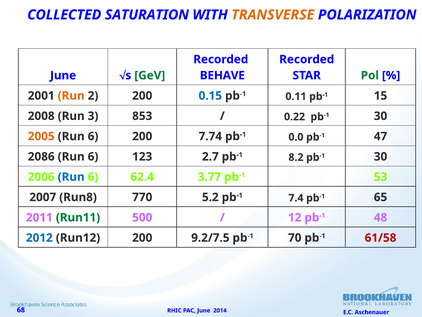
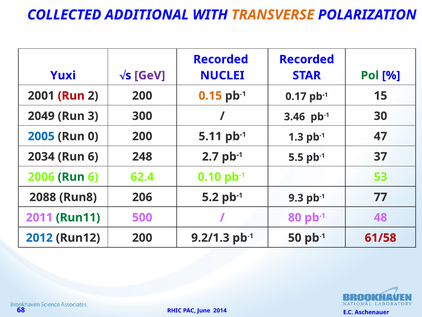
SATURATION: SATURATION -> ADDITIONAL (147, 15)
June: June -> Yuxi (63, 75)
GeV colour: green -> purple (150, 75)
BEHAVE: BEHAVE -> NUCLEI (222, 75)
Run colour: orange -> red (71, 96)
0.15 colour: blue -> orange (210, 96)
0.11: 0.11 -> 0.17 (296, 96)
2008: 2008 -> 2049 (41, 116)
853: 853 -> 300 (142, 116)
0.22: 0.22 -> 3.46 (295, 117)
2005 colour: orange -> blue (41, 136)
6: 6 -> 0 (93, 136)
7.74: 7.74 -> 5.11 (210, 136)
0.0: 0.0 -> 1.3 (296, 137)
2086: 2086 -> 2034 (41, 156)
123: 123 -> 248 (142, 156)
8.2: 8.2 -> 5.5 (296, 157)
30: 30 -> 37 (381, 156)
Run colour: blue -> green (71, 177)
3.77: 3.77 -> 0.10 (209, 177)
2007: 2007 -> 2088 (43, 197)
770: 770 -> 206 (142, 197)
7.4: 7.4 -> 9.3 (296, 198)
65: 65 -> 77 (381, 197)
12: 12 -> 80 (295, 217)
9.2/7.5: 9.2/7.5 -> 9.2/1.3 (210, 237)
70: 70 -> 50 (295, 237)
